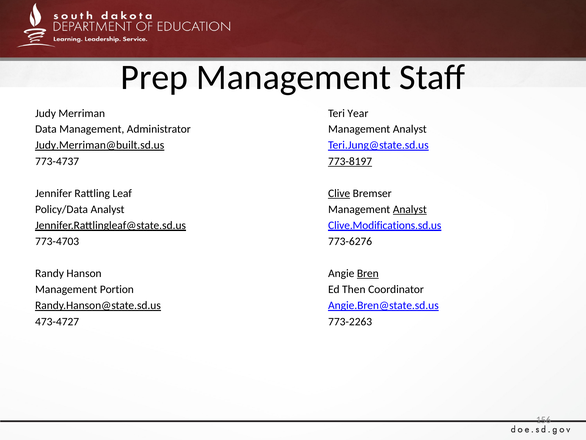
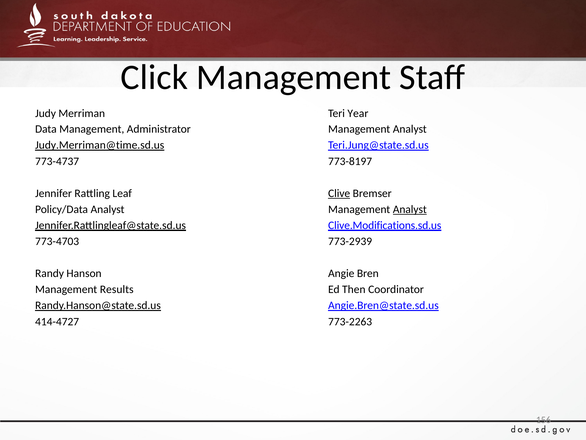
Prep: Prep -> Click (154, 77)
Judy.Merriman@built.sd.us: Judy.Merriman@built.sd.us -> Judy.Merriman@time.sd.us (100, 145)
773-8197 underline: present -> none (350, 161)
773-6276: 773-6276 -> 773-2939 (350, 241)
Bren underline: present -> none (368, 273)
Portion: Portion -> Results (117, 289)
473-4727: 473-4727 -> 414-4727 (57, 321)
